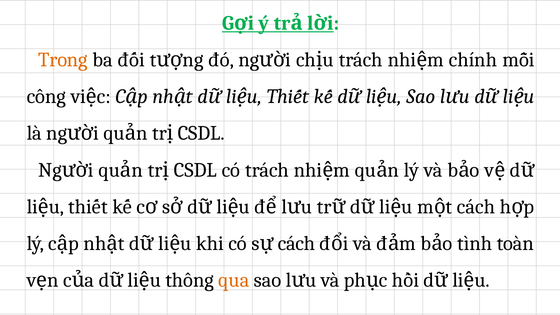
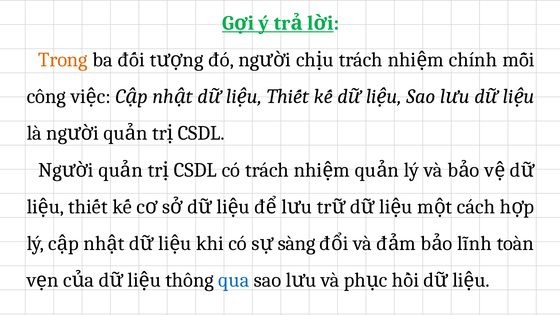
cách: cách -> sàng (297, 243)
tình: tình -> lĩnh (474, 243)
qua colour: orange -> blue (234, 280)
